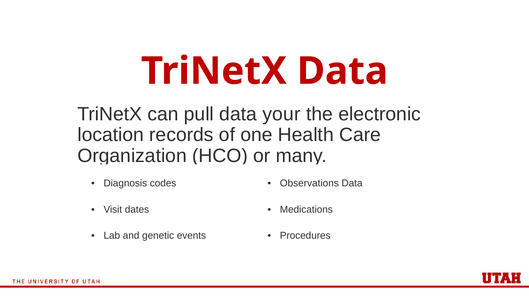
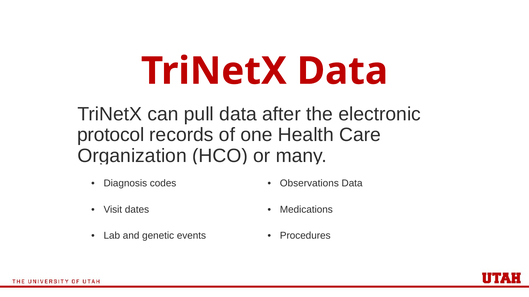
your: your -> after (281, 114)
location: location -> protocol (111, 135)
